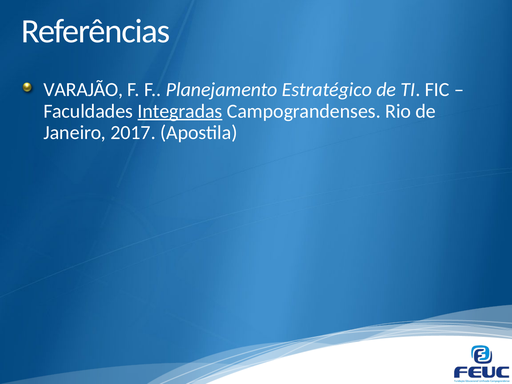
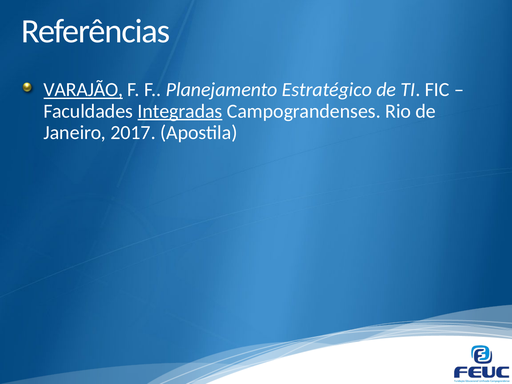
VARAJÃO underline: none -> present (83, 90)
